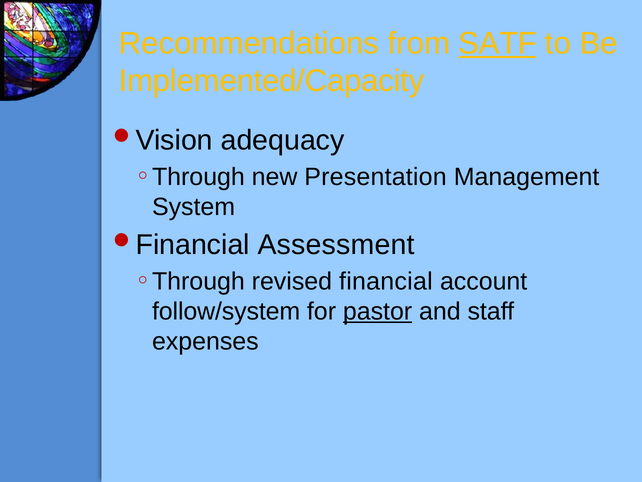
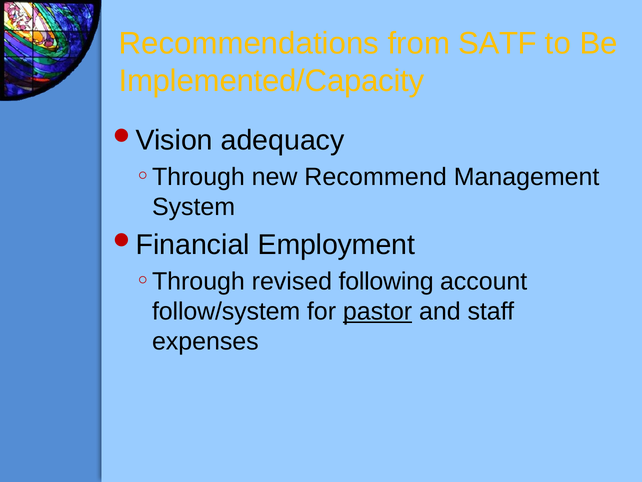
SATF underline: present -> none (498, 43)
Presentation: Presentation -> Recommend (376, 177)
Assessment: Assessment -> Employment (336, 244)
financial: financial -> following (386, 281)
